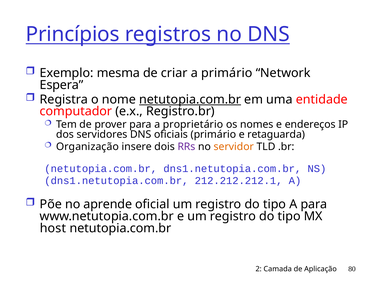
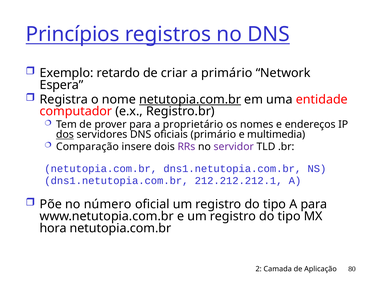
mesma: mesma -> retardo (118, 73)
dos underline: none -> present (65, 135)
retaguarda: retaguarda -> multimedia (276, 135)
Organização: Organização -> Comparação (87, 147)
servidor colour: orange -> purple (234, 147)
aprende: aprende -> número (108, 204)
host: host -> hora (53, 228)
